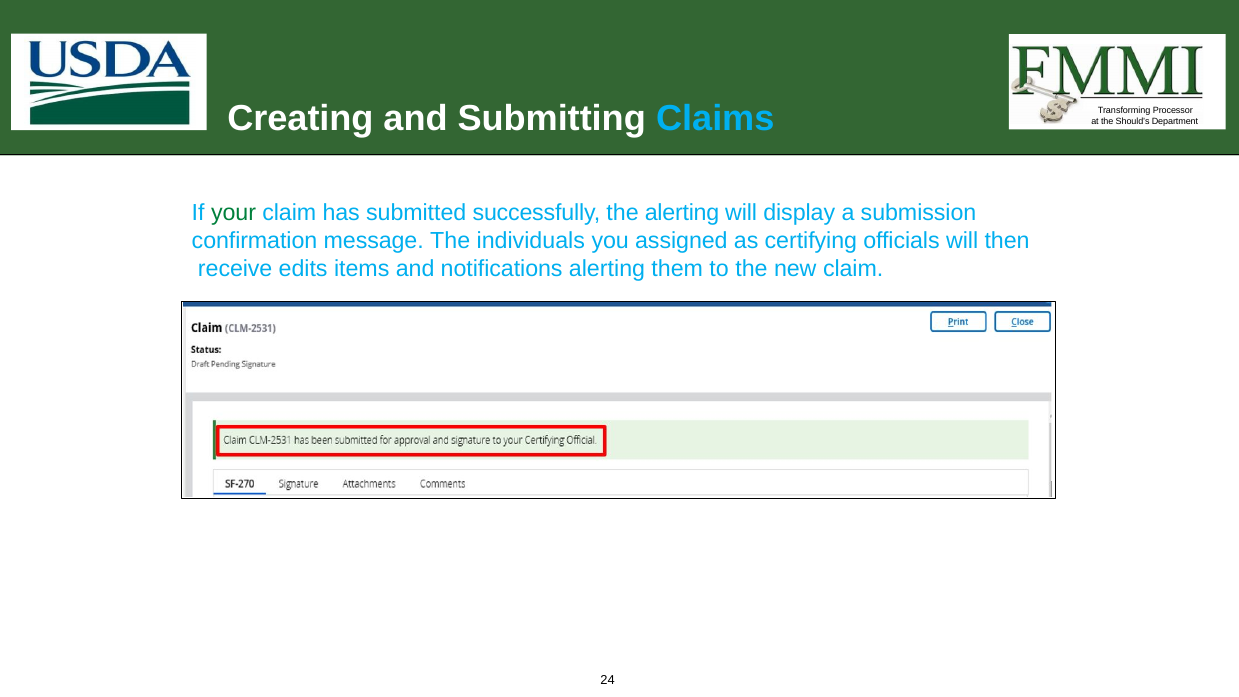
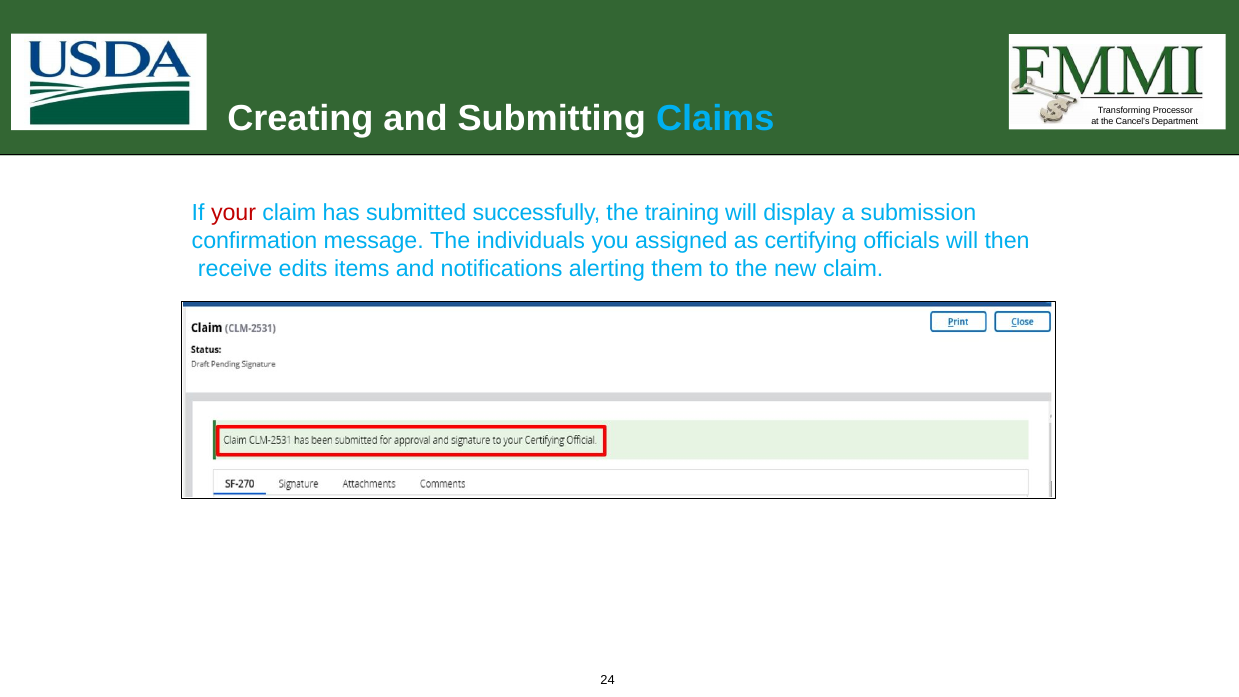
Should’s: Should’s -> Cancel’s (1133, 121)
your colour: green -> red (234, 213)
the alerting: alerting -> training (682, 213)
